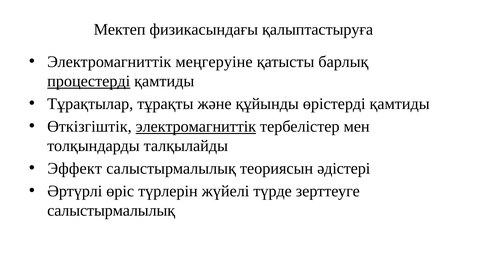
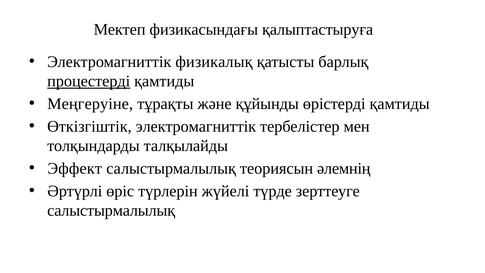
меңгеруіне: меңгеруіне -> физикалық (214, 62)
Тұрақтылар: Тұрақтылар -> Меңгеруіне (90, 104)
электромагниттік underline: present -> none (196, 126)
әдістері: әдістері -> әлемнің (344, 168)
